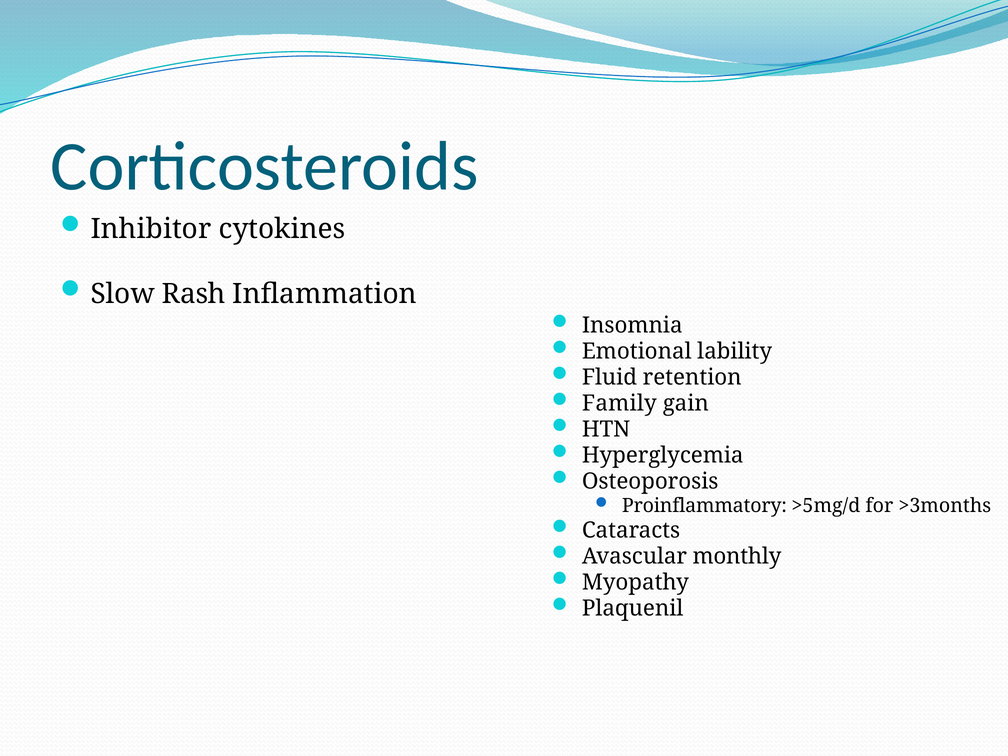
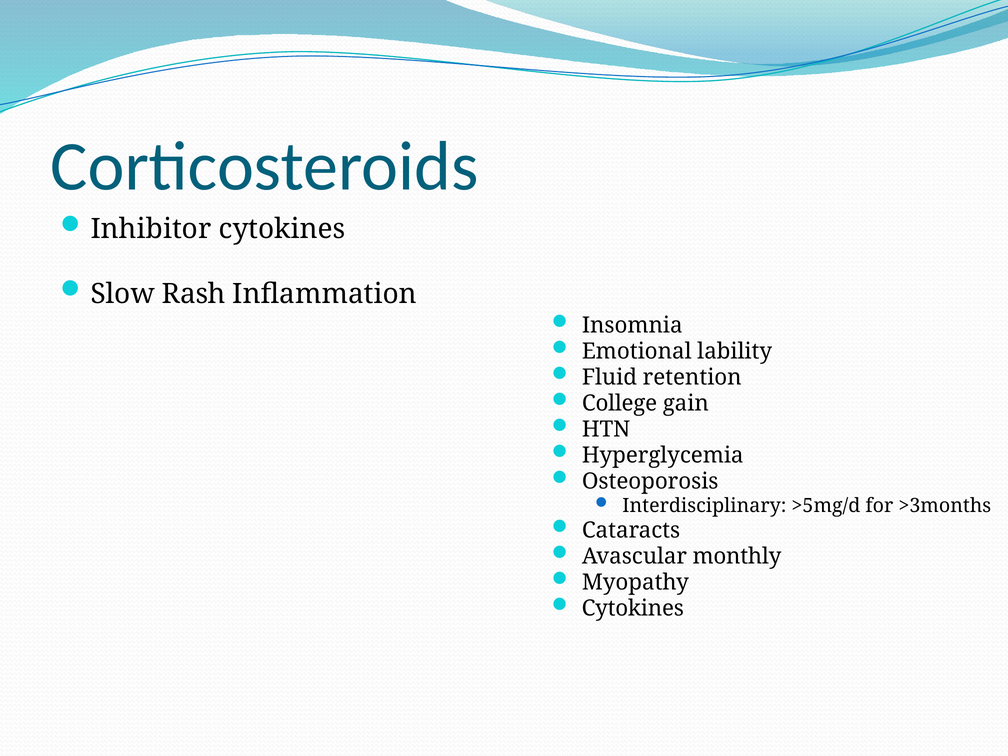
Family: Family -> College (620, 404)
Proinflammatory: Proinflammatory -> Interdisciplinary (704, 506)
Plaquenil: Plaquenil -> Cytokines (633, 608)
